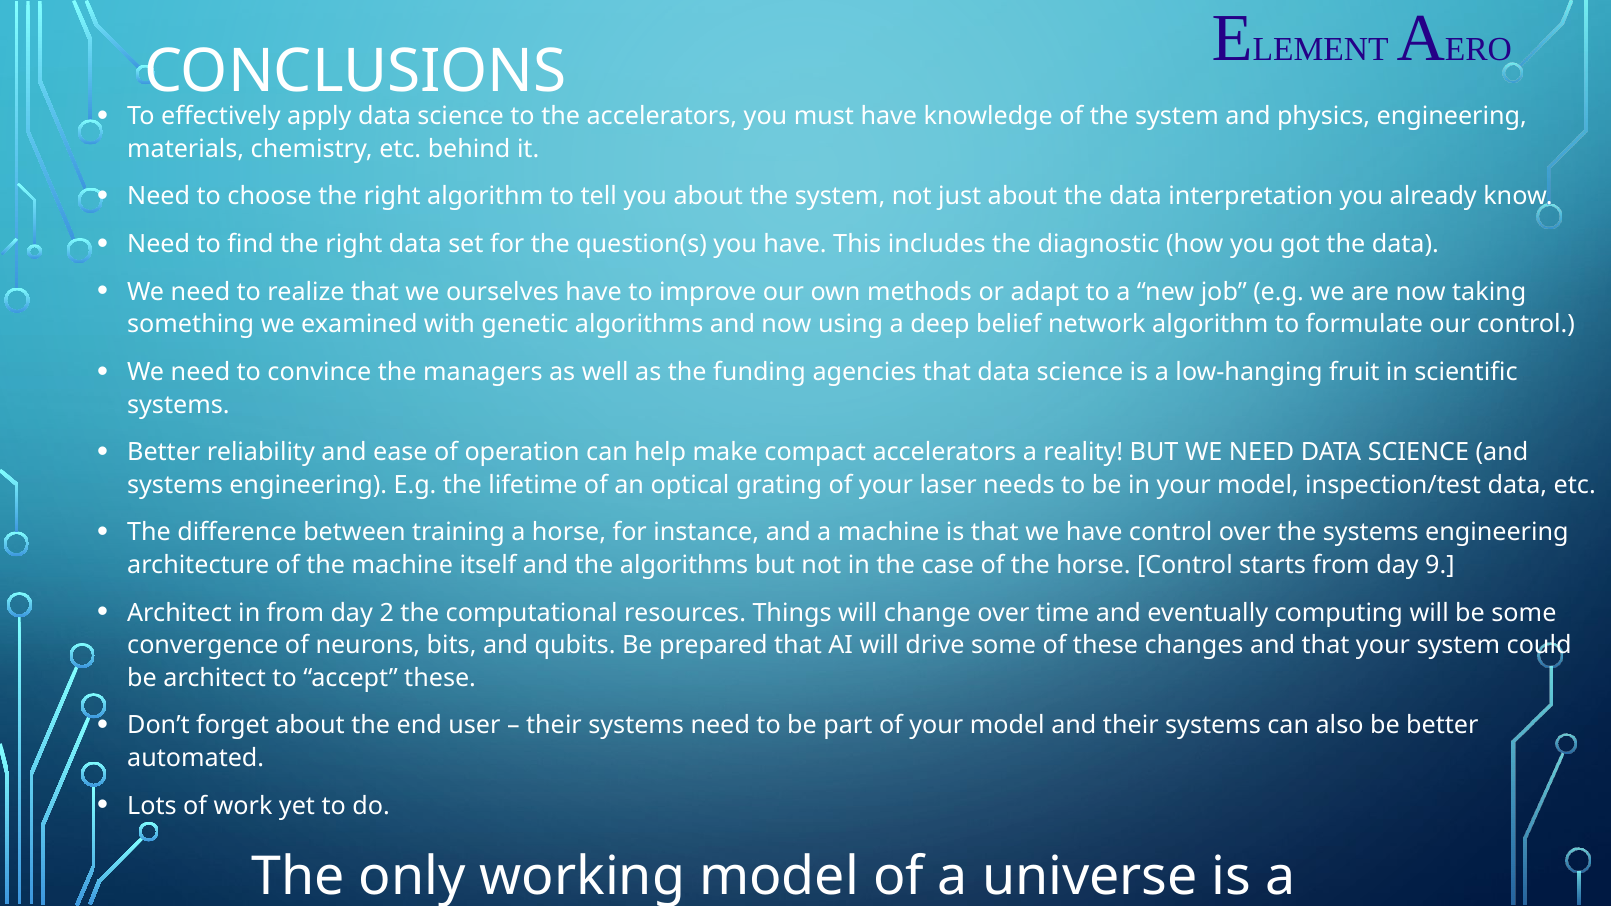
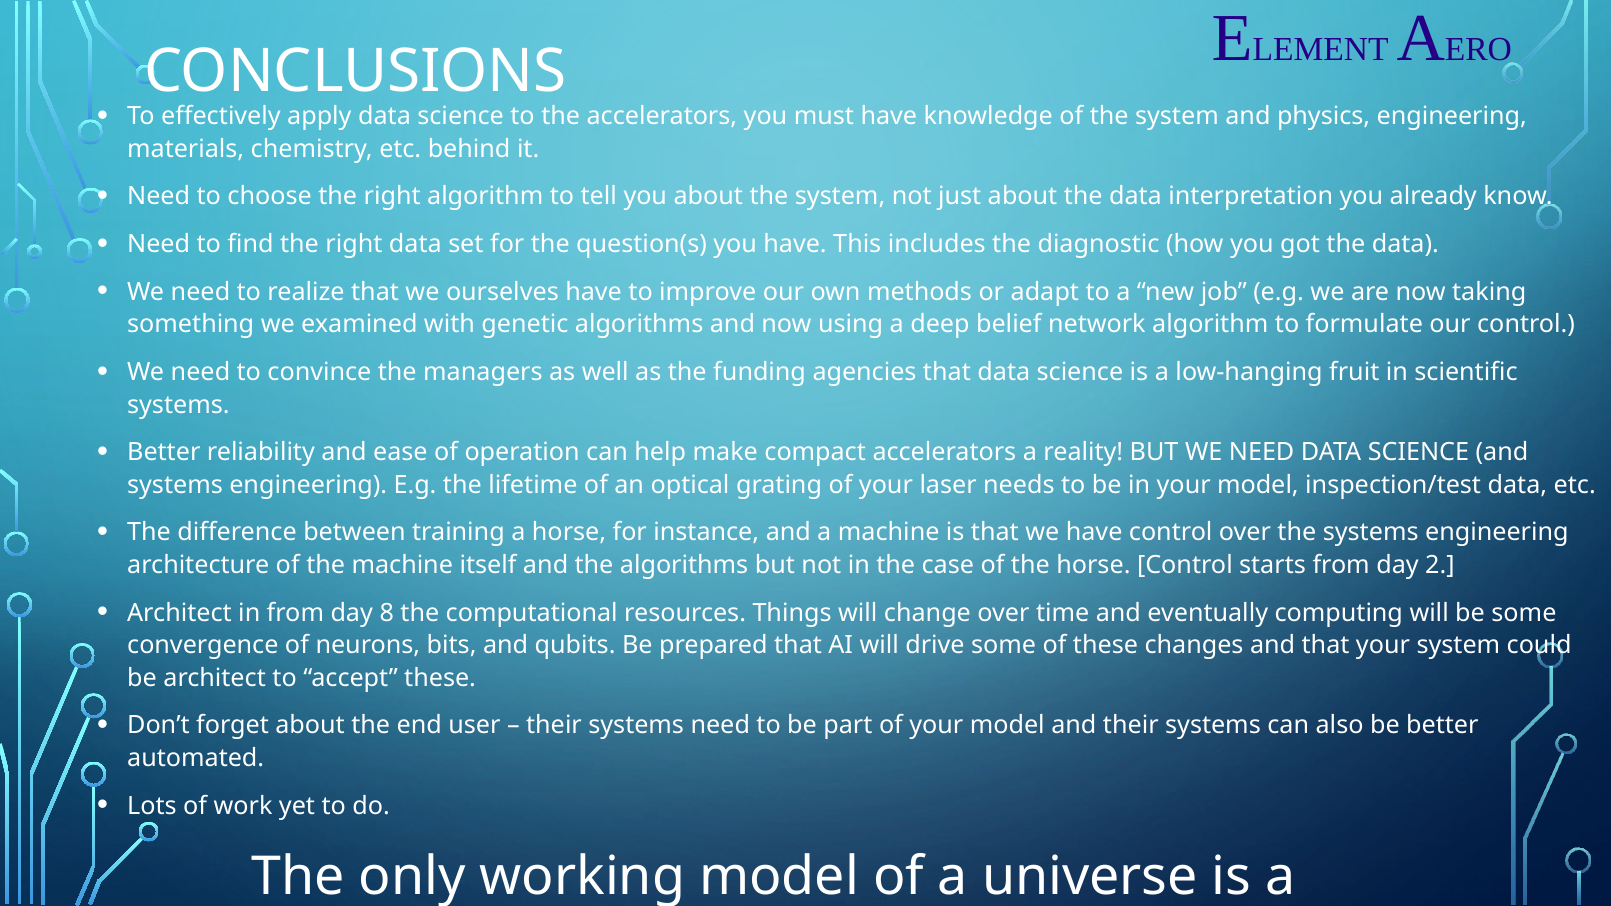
9: 9 -> 2 (1440, 565)
2: 2 -> 8 (387, 613)
